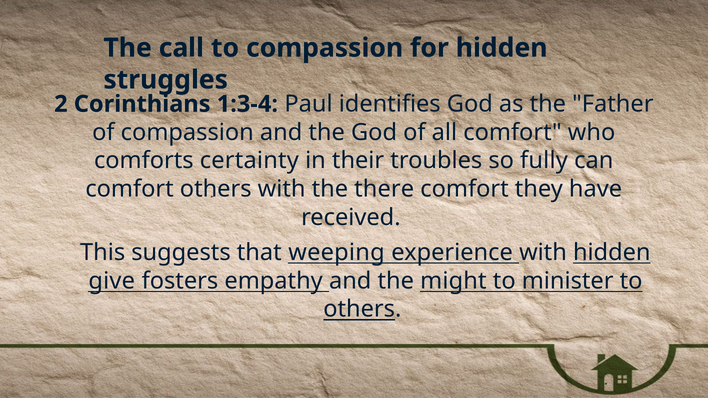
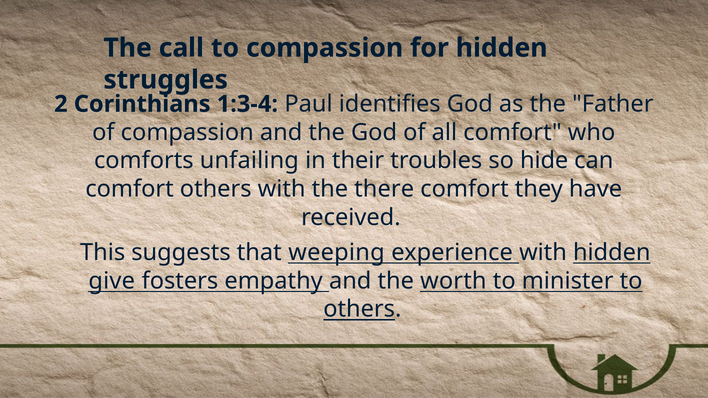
certainty: certainty -> unfailing (249, 161)
fully: fully -> hide (544, 161)
might: might -> worth (453, 281)
